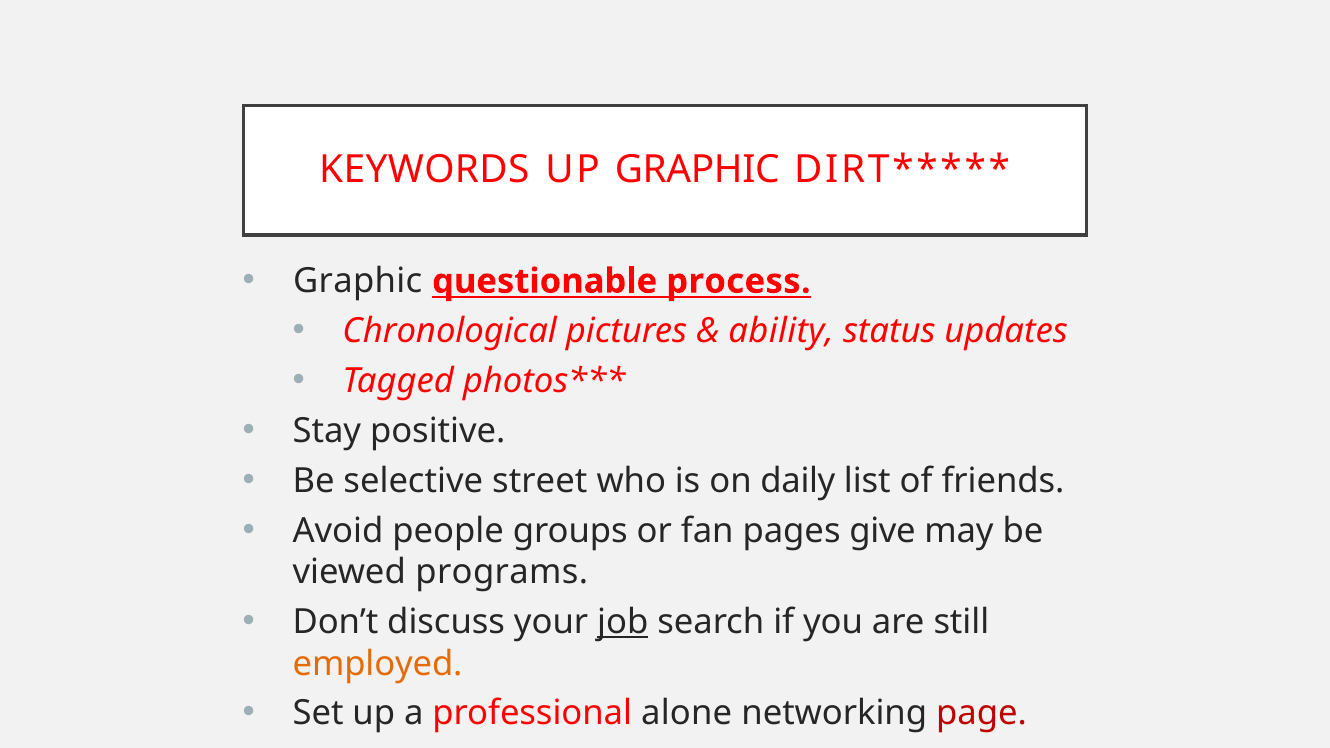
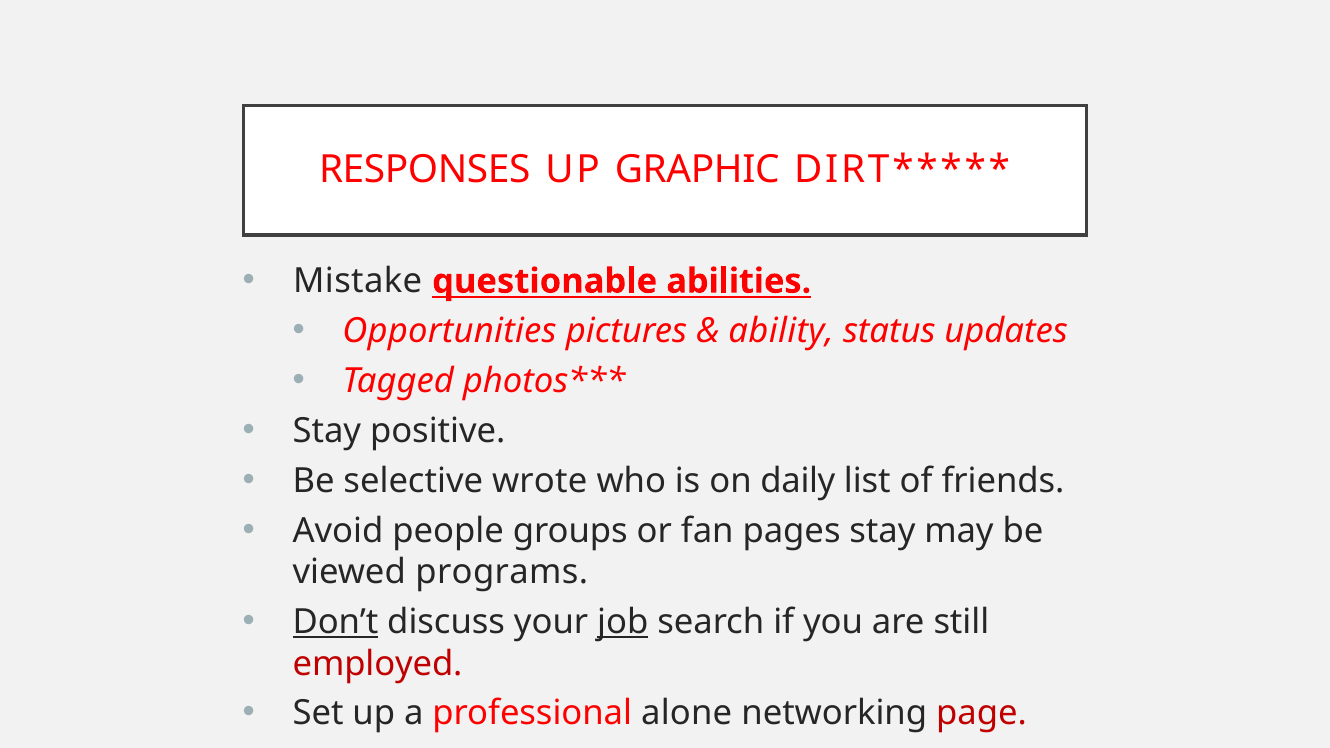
KEYWORDS: KEYWORDS -> RESPONSES (425, 170)
Graphic: Graphic -> Mistake (358, 281)
process: process -> abilities (739, 281)
Chronological: Chronological -> Opportunities (450, 331)
street: street -> wrote (540, 481)
pages give: give -> stay (882, 531)
Don’t underline: none -> present (335, 622)
employed colour: orange -> red (378, 664)
